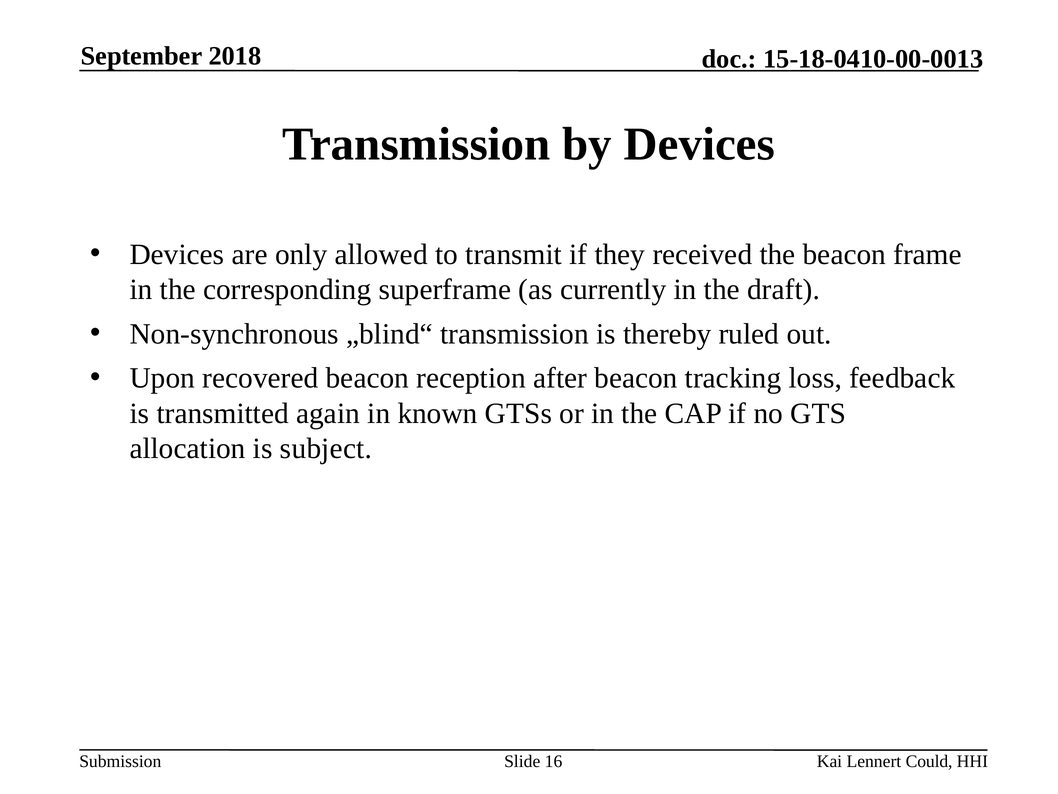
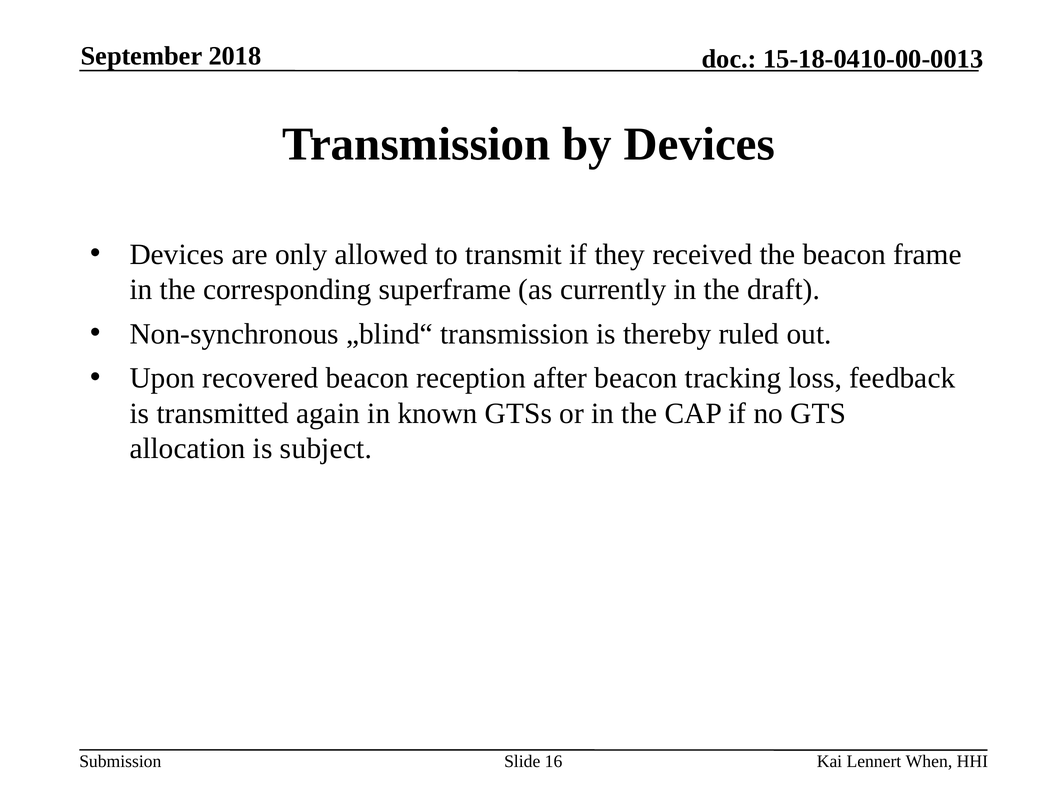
Could: Could -> When (929, 761)
